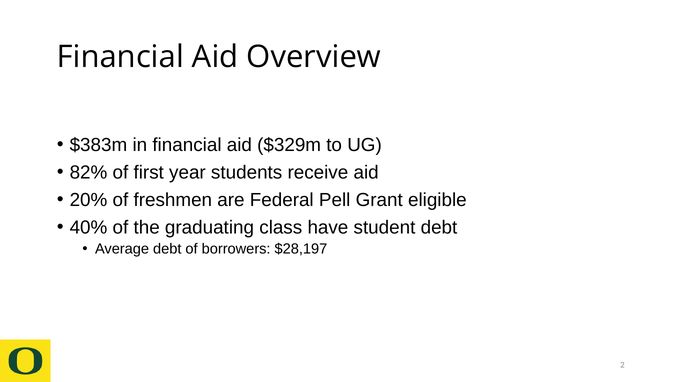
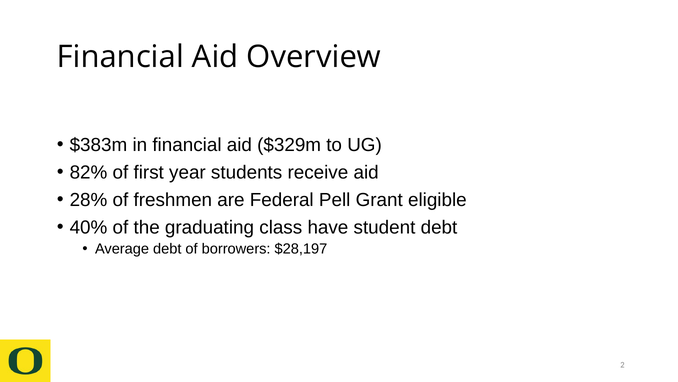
20%: 20% -> 28% (88, 200)
